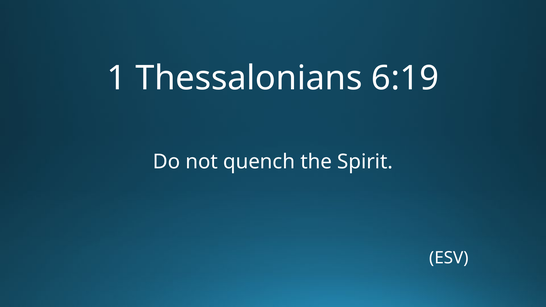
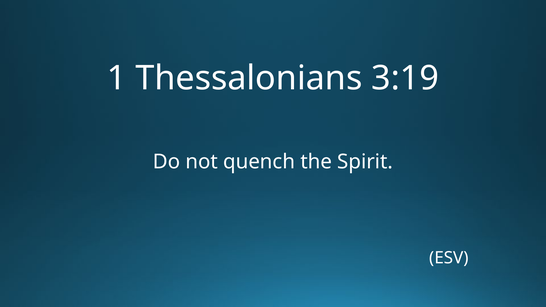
6:19: 6:19 -> 3:19 (405, 78)
